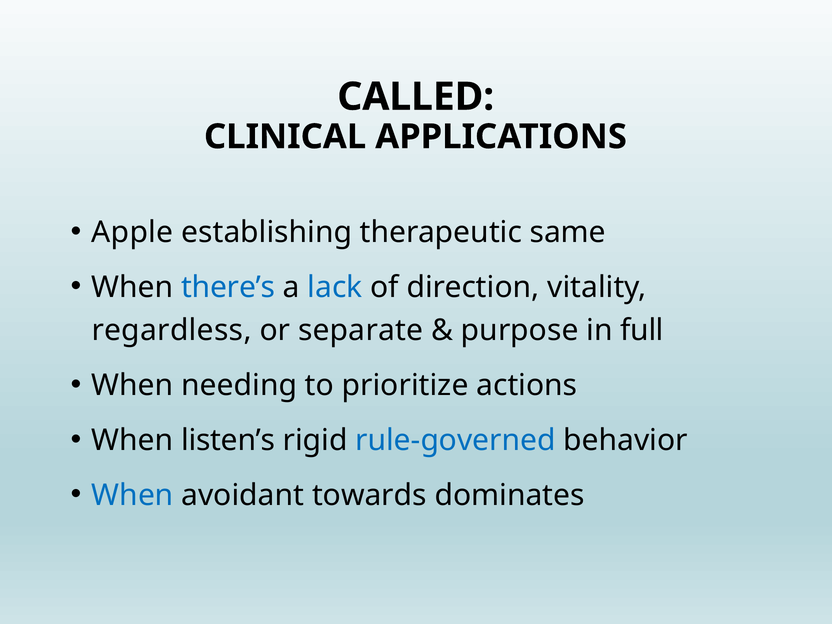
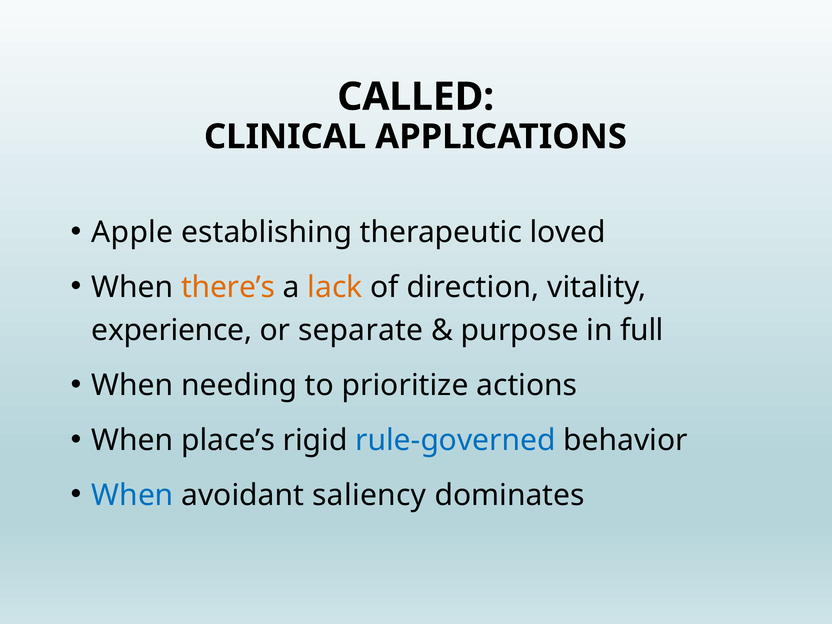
same: same -> loved (568, 232)
there’s colour: blue -> orange (228, 287)
lack colour: blue -> orange (335, 287)
regardless: regardless -> experience (172, 331)
listen’s: listen’s -> place’s (228, 440)
towards: towards -> saliency (369, 495)
